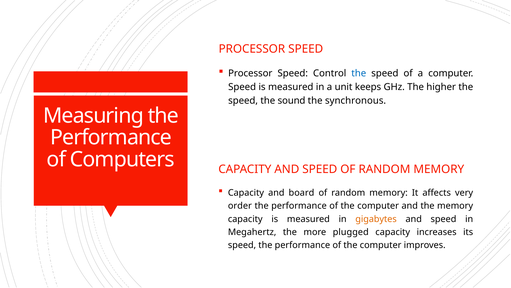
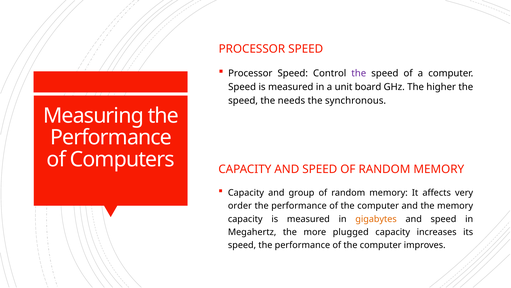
the colour: blue -> purple (359, 73)
keeps: keeps -> board (368, 87)
sound: sound -> needs (291, 101)
board: board -> group (302, 193)
